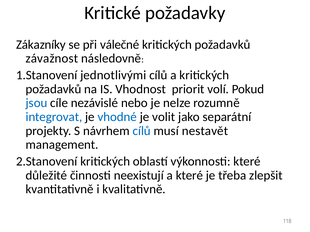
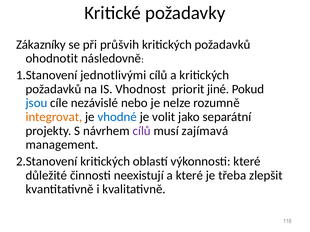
válečné: válečné -> průšvih (120, 45)
závažnost: závažnost -> ohodnotit (52, 59)
volí: volí -> jiné (218, 89)
integrovat colour: blue -> orange (54, 117)
cílů colour: blue -> purple (142, 131)
nestavět: nestavět -> zajímavá (205, 131)
